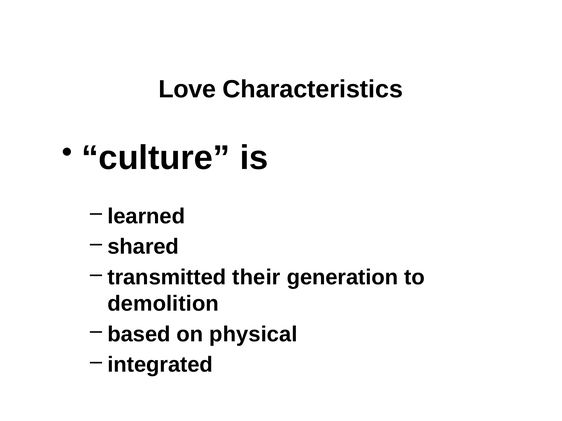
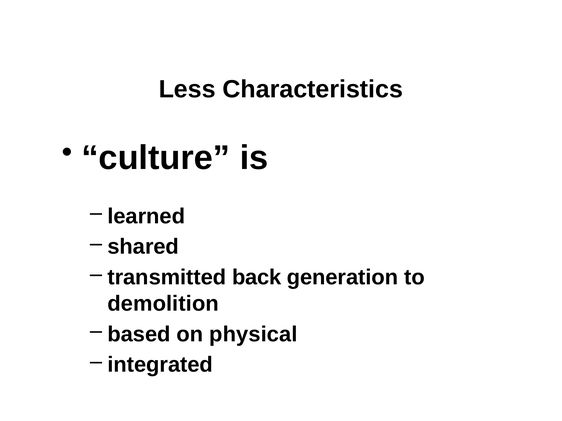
Love: Love -> Less (187, 89)
their: their -> back (257, 278)
